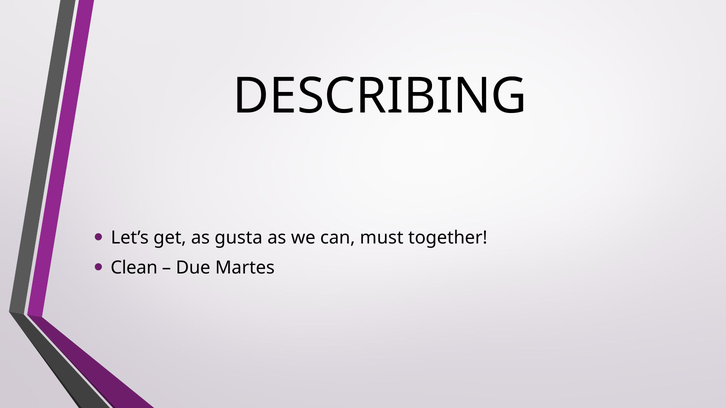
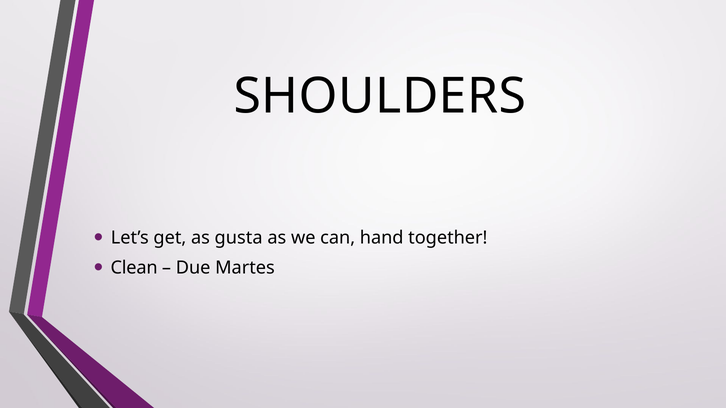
DESCRIBING: DESCRIBING -> SHOULDERS (380, 96)
must: must -> hand (382, 238)
